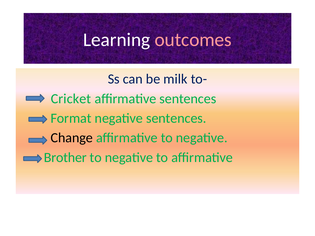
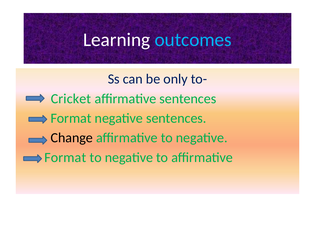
outcomes colour: pink -> light blue (193, 40)
milk: milk -> only (176, 79)
Brother: Brother -> Format (65, 158)
